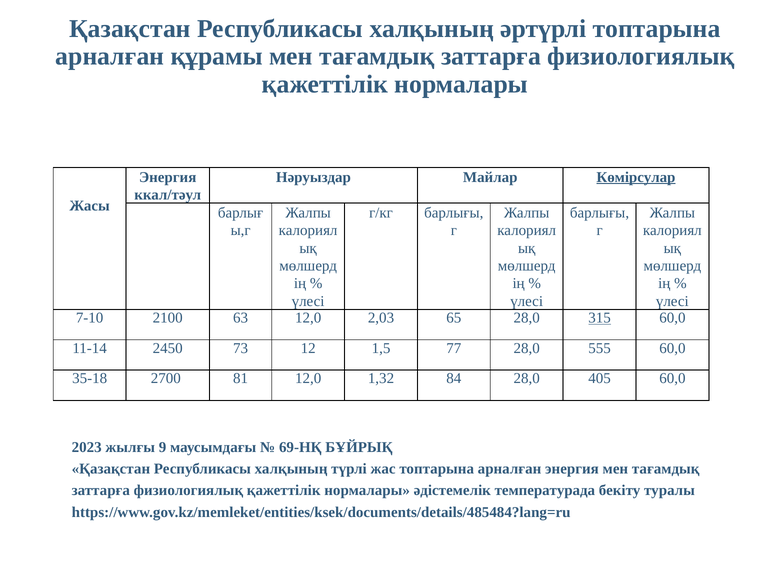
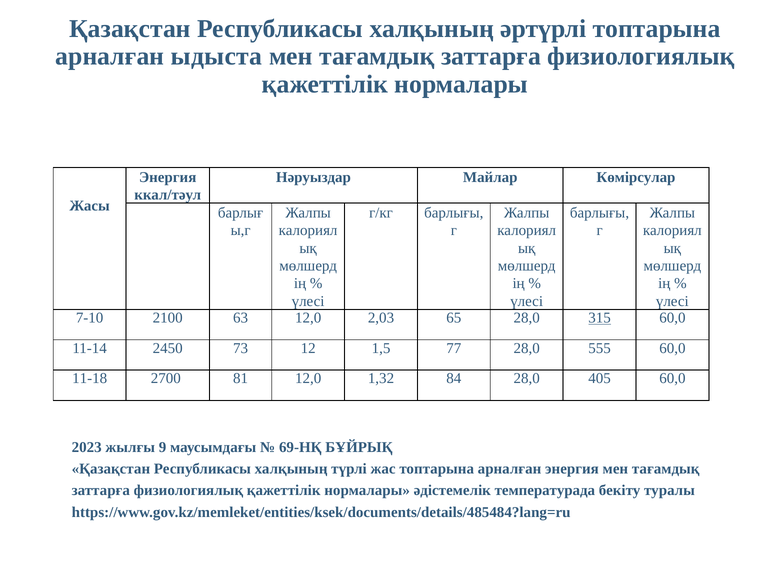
құрамы: құрамы -> ыдыста (216, 56)
Көмірсулар underline: present -> none (636, 177)
35-18: 35-18 -> 11-18 (90, 379)
